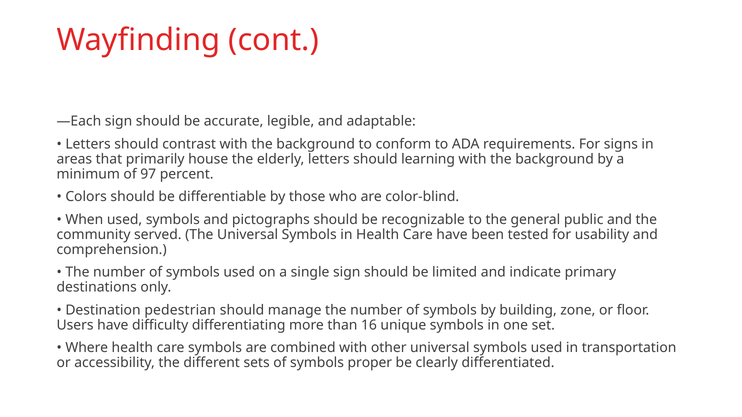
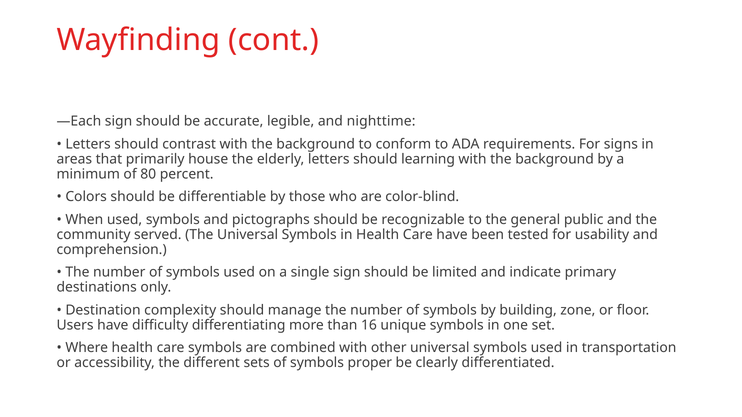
adaptable: adaptable -> nighttime (381, 121)
97: 97 -> 80 (148, 174)
pedestrian: pedestrian -> complexity (180, 310)
